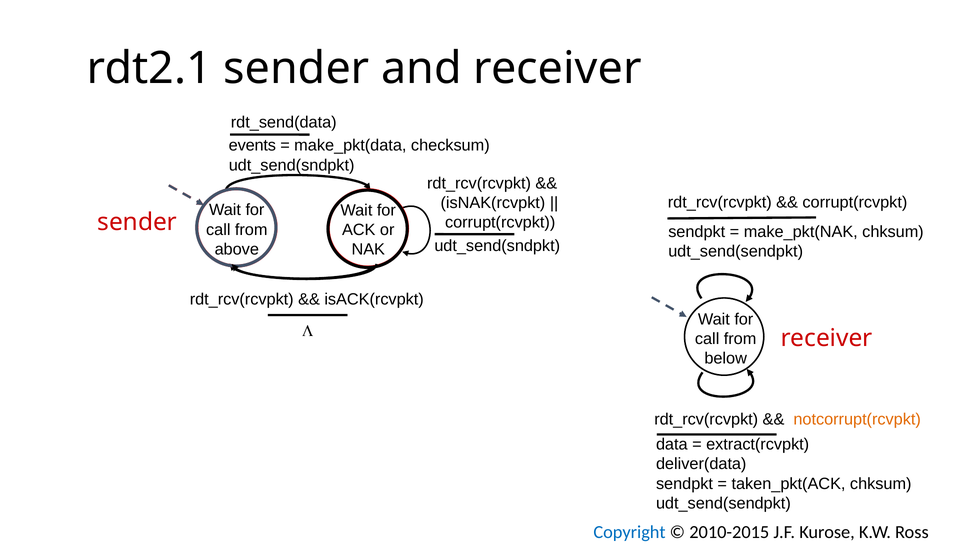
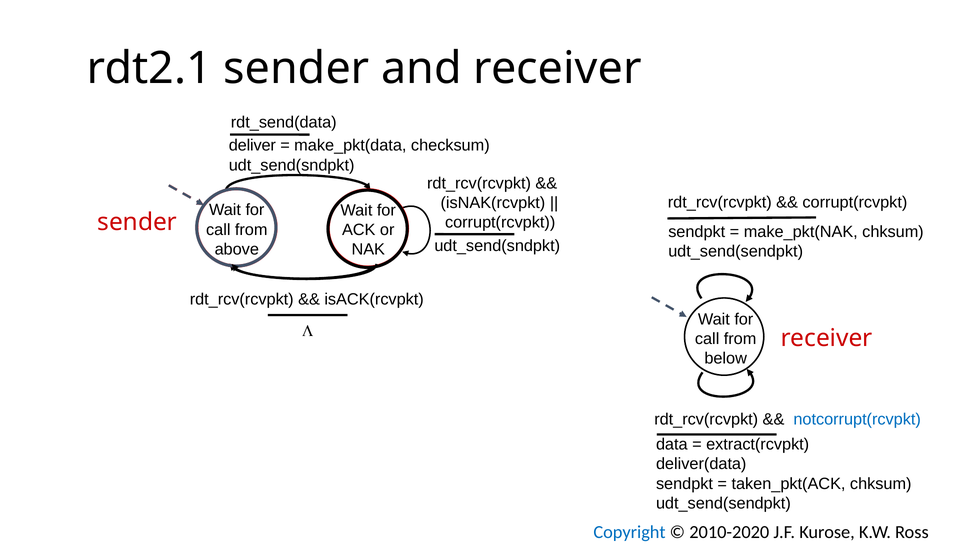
events: events -> deliver (252, 146)
notcorrupt(rcvpkt colour: orange -> blue (857, 419)
2010-2015: 2010-2015 -> 2010-2020 (729, 532)
